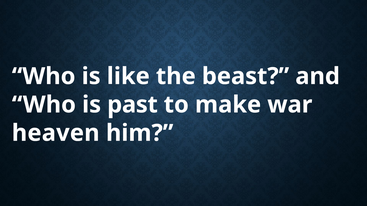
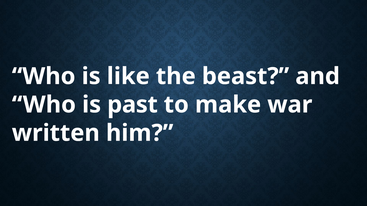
heaven: heaven -> written (56, 133)
